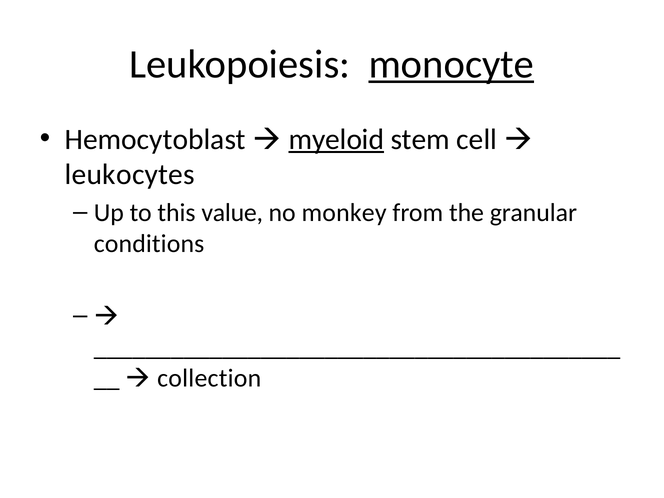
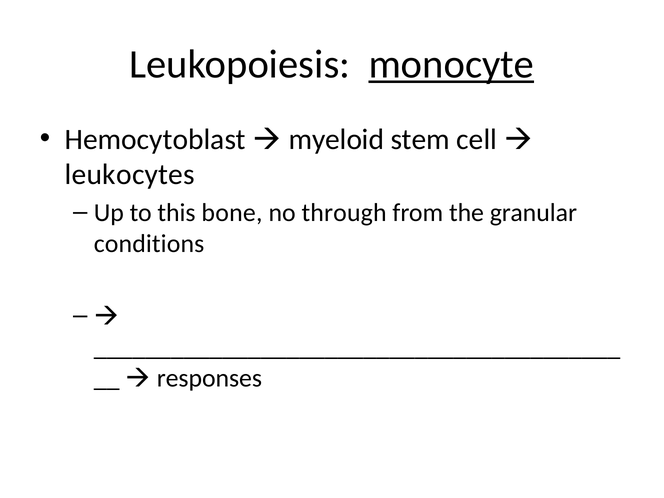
myeloid underline: present -> none (336, 139)
value: value -> bone (232, 213)
monkey: monkey -> through (344, 213)
collection: collection -> responses (209, 378)
